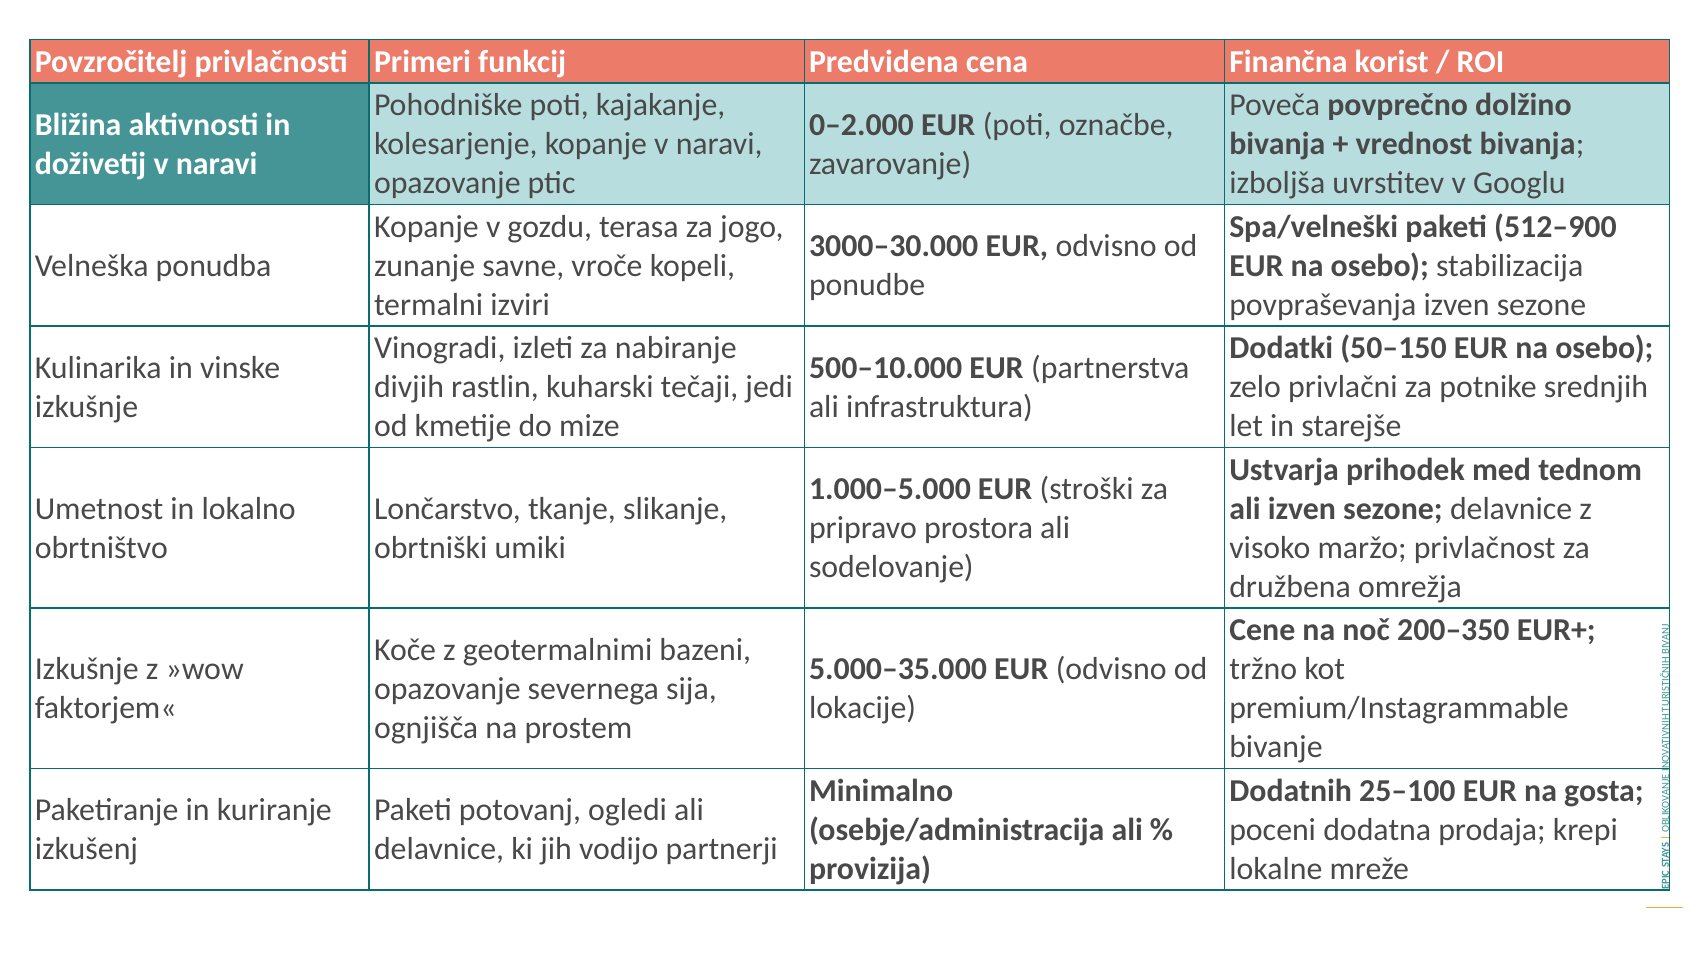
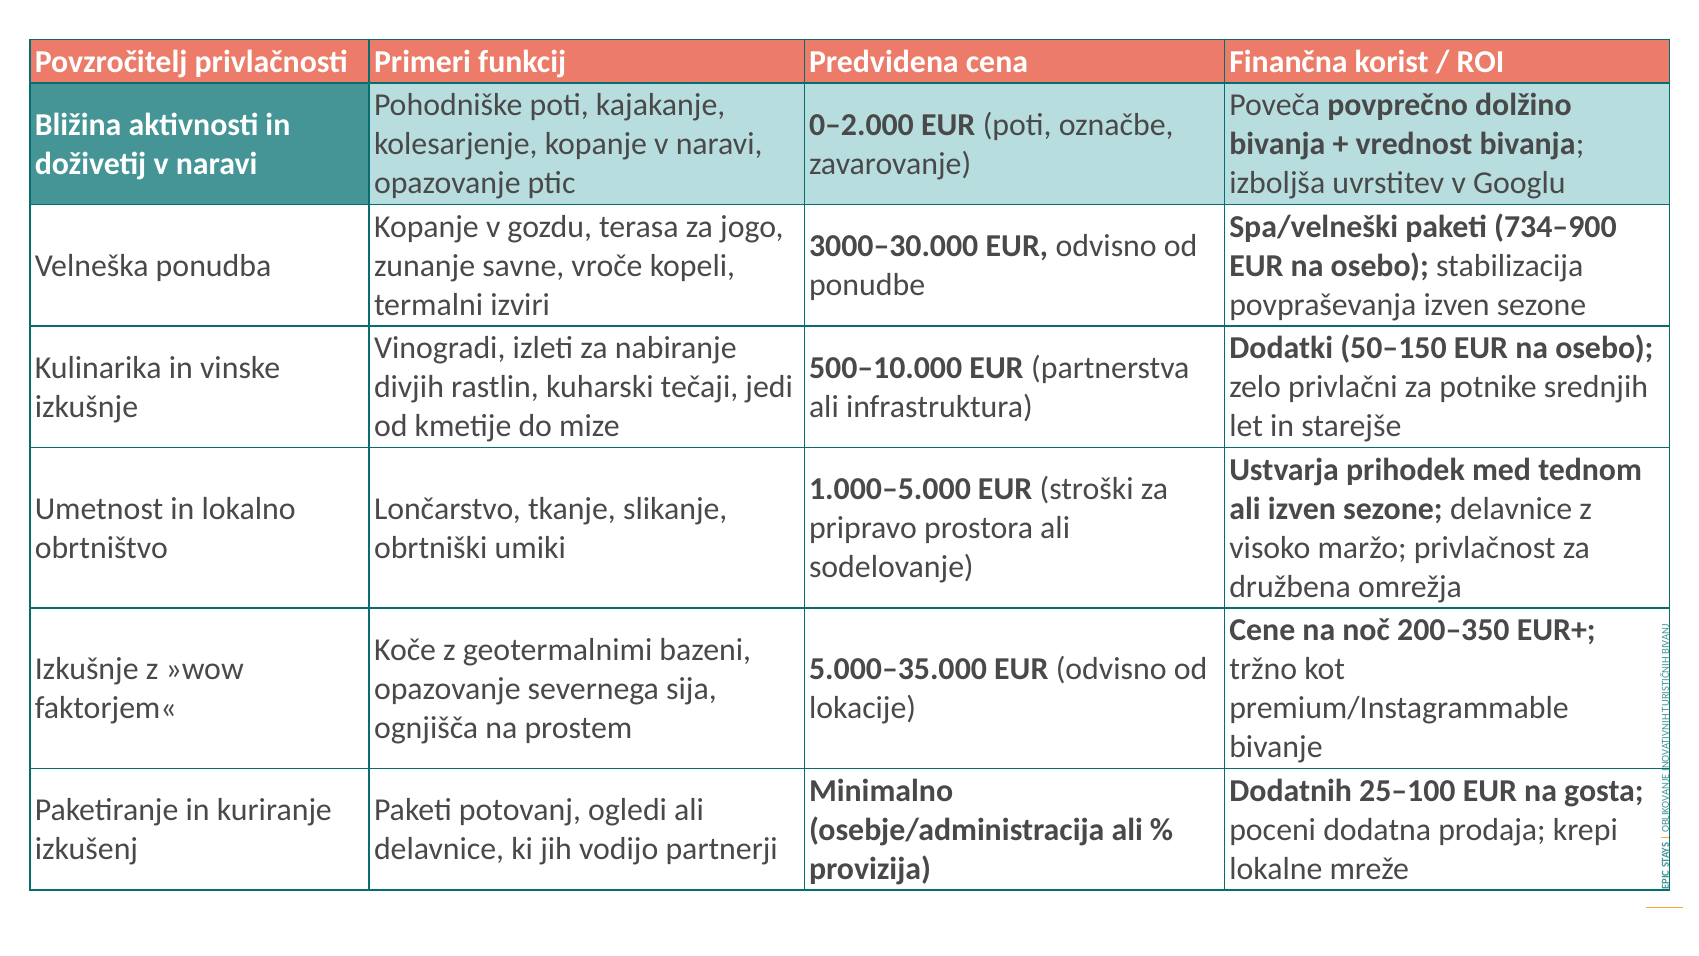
512–900: 512–900 -> 734–900 (1555, 227)
